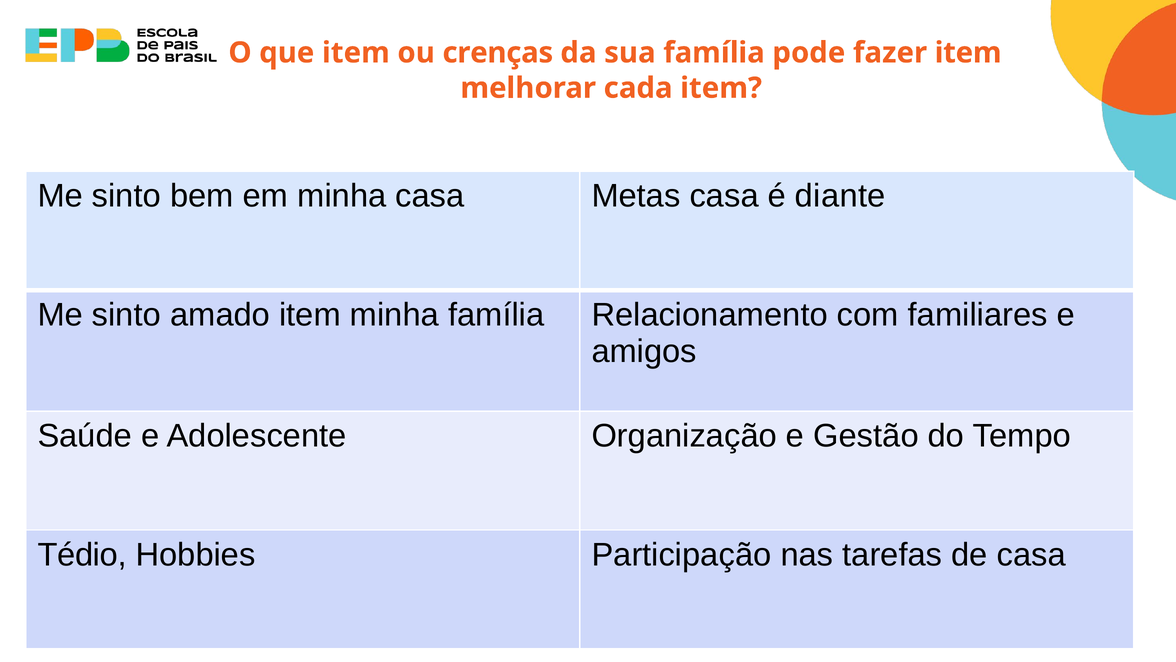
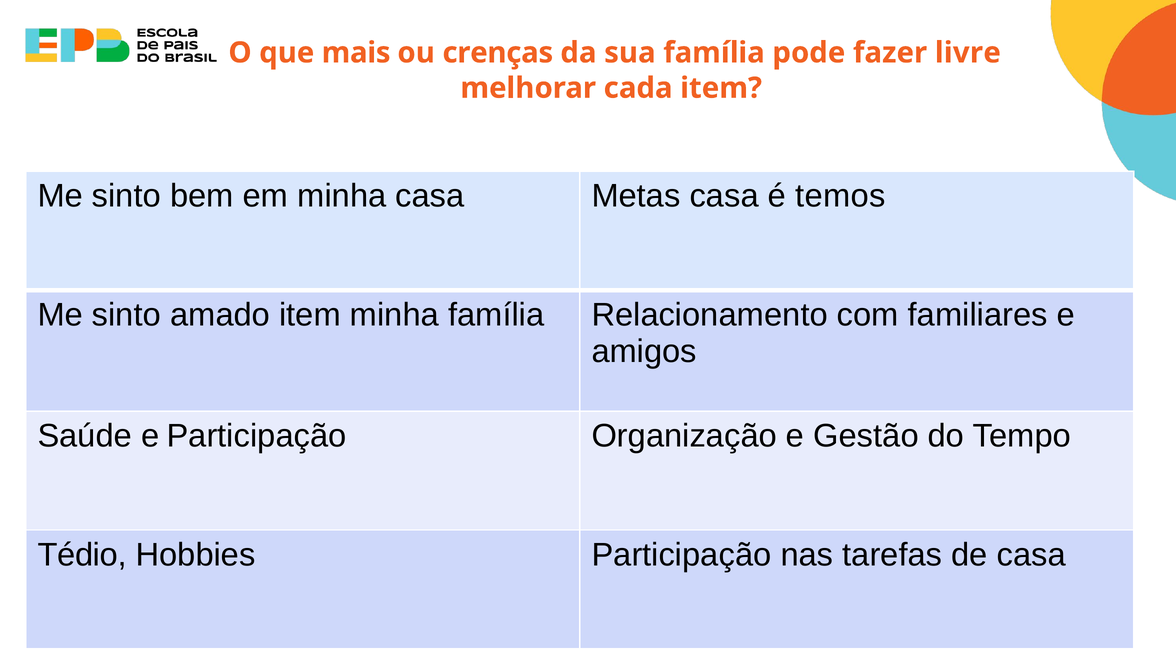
que item: item -> mais (356, 53)
fazer item: item -> livre (968, 53)
diante: diante -> temos (840, 196)
e Adolescente: Adolescente -> Participação (257, 436)
